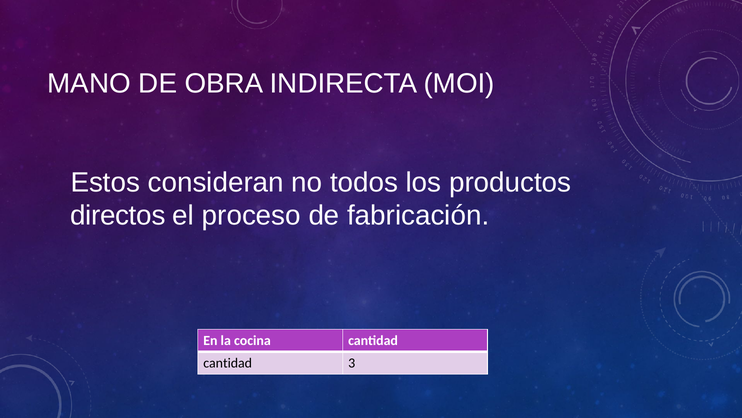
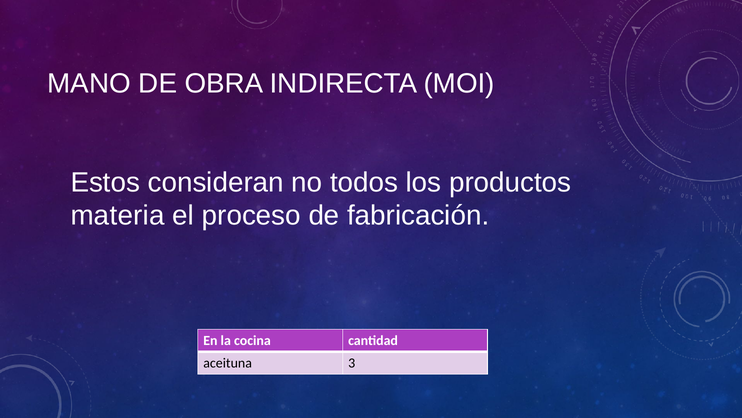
directos: directos -> materia (118, 215)
cantidad: cantidad -> aceituna (228, 363)
